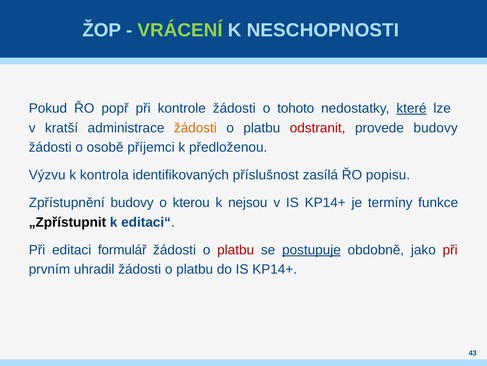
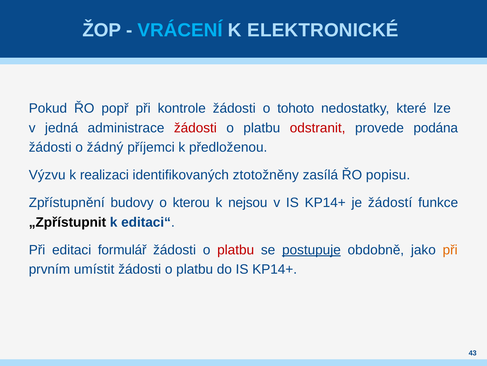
VRÁCENÍ colour: light green -> light blue (180, 30)
NESCHOPNOSTI: NESCHOPNOSTI -> ELEKTRONICKÉ (323, 30)
které underline: present -> none (411, 108)
kratší: kratší -> jedná (62, 128)
žádosti colour: orange -> red (195, 128)
provede budovy: budovy -> podána (436, 128)
osobě: osobě -> žádný (105, 147)
kontrola: kontrola -> realizaci (104, 175)
příslušnost: příslušnost -> ztotožněny (266, 175)
termíny: termíny -> žádostí (390, 202)
při colour: red -> orange (450, 249)
uhradil: uhradil -> umístit (94, 269)
